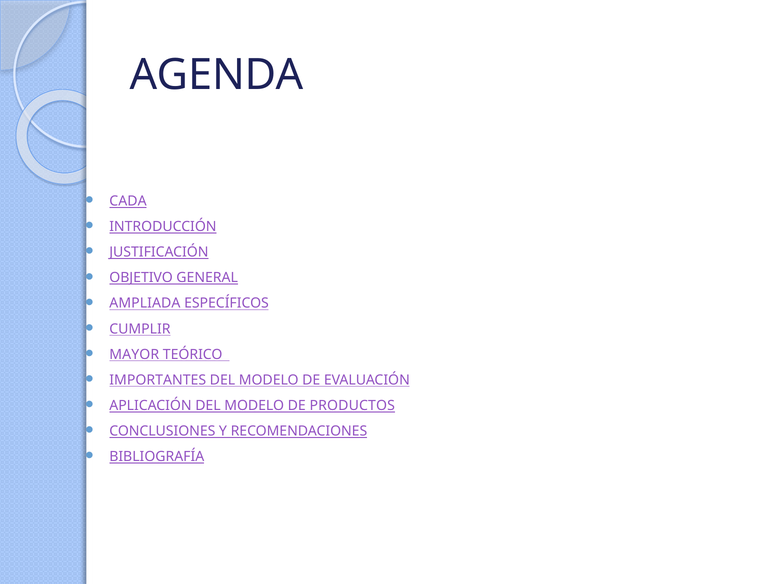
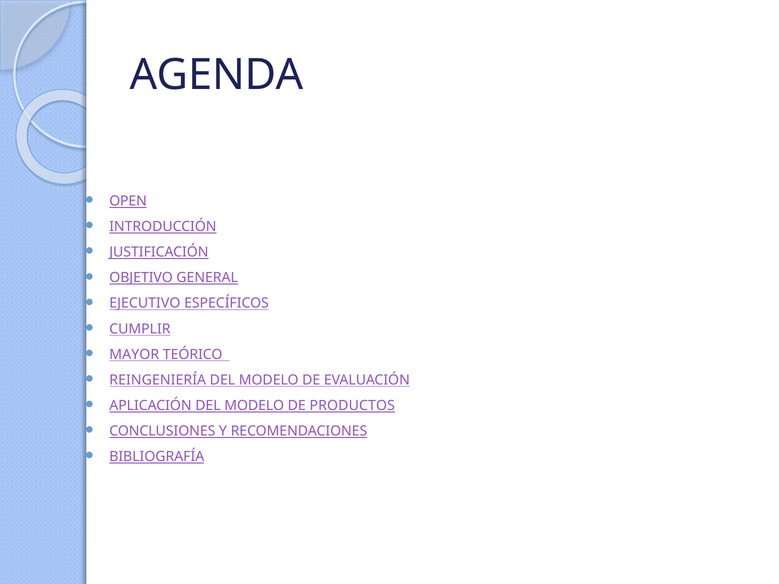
CADA: CADA -> OPEN (128, 201)
AMPLIADA: AMPLIADA -> EJECUTIVO (145, 303)
IMPORTANTES: IMPORTANTES -> REINGENIERÍA (158, 380)
